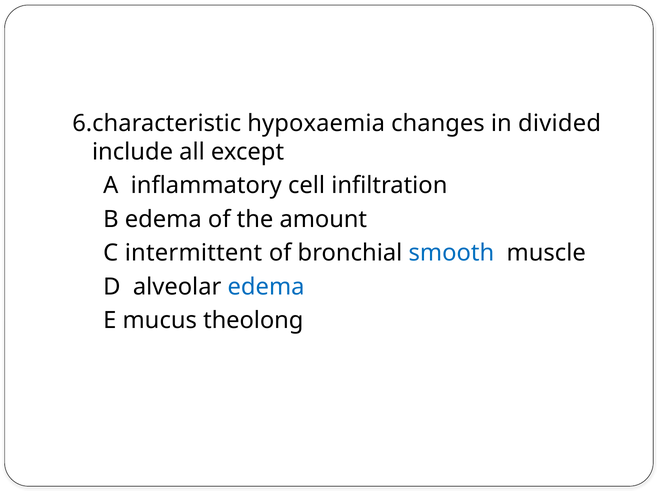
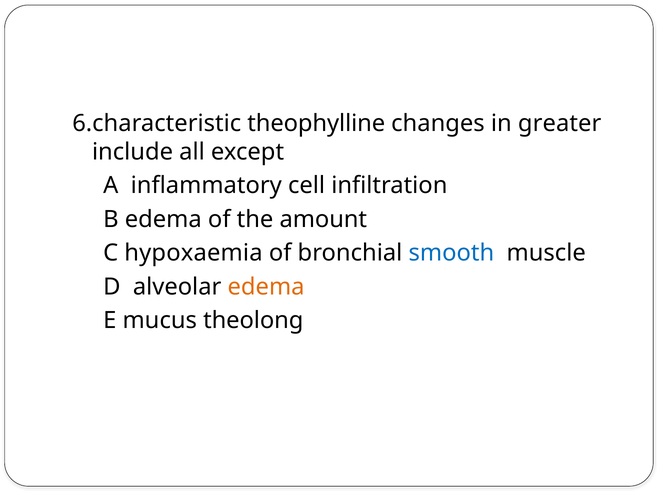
hypoxaemia: hypoxaemia -> theophylline (316, 123)
divided: divided -> greater (560, 123)
intermittent: intermittent -> hypoxaemia (193, 253)
edema colour: blue -> orange (266, 287)
